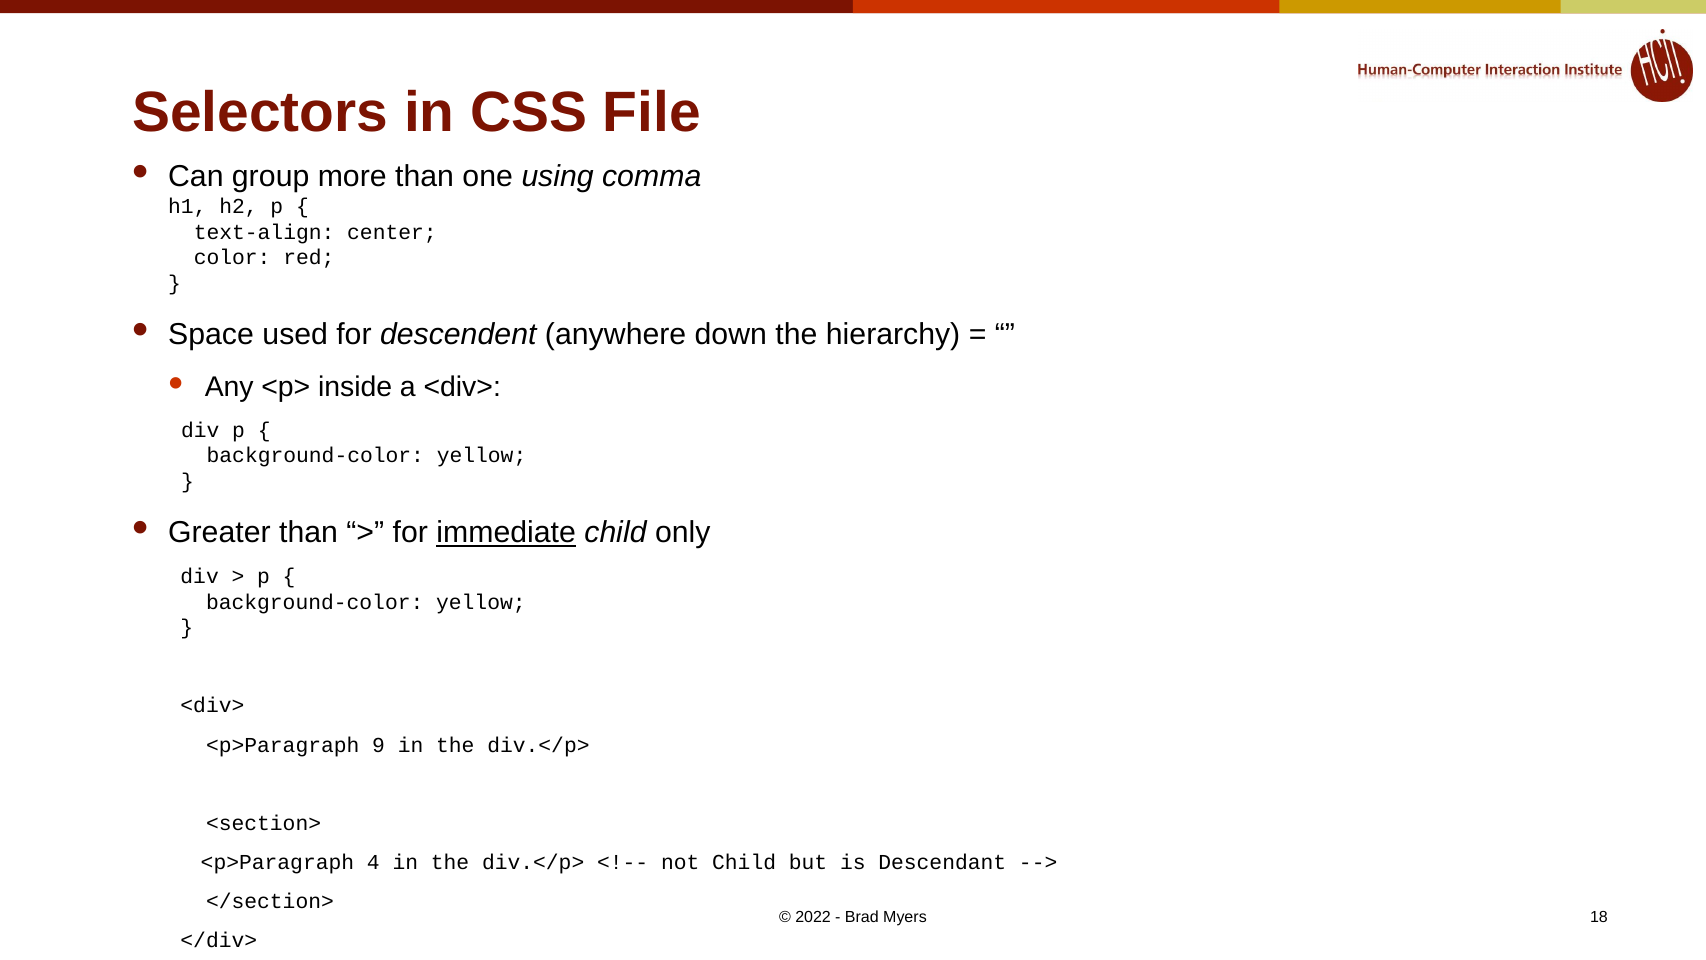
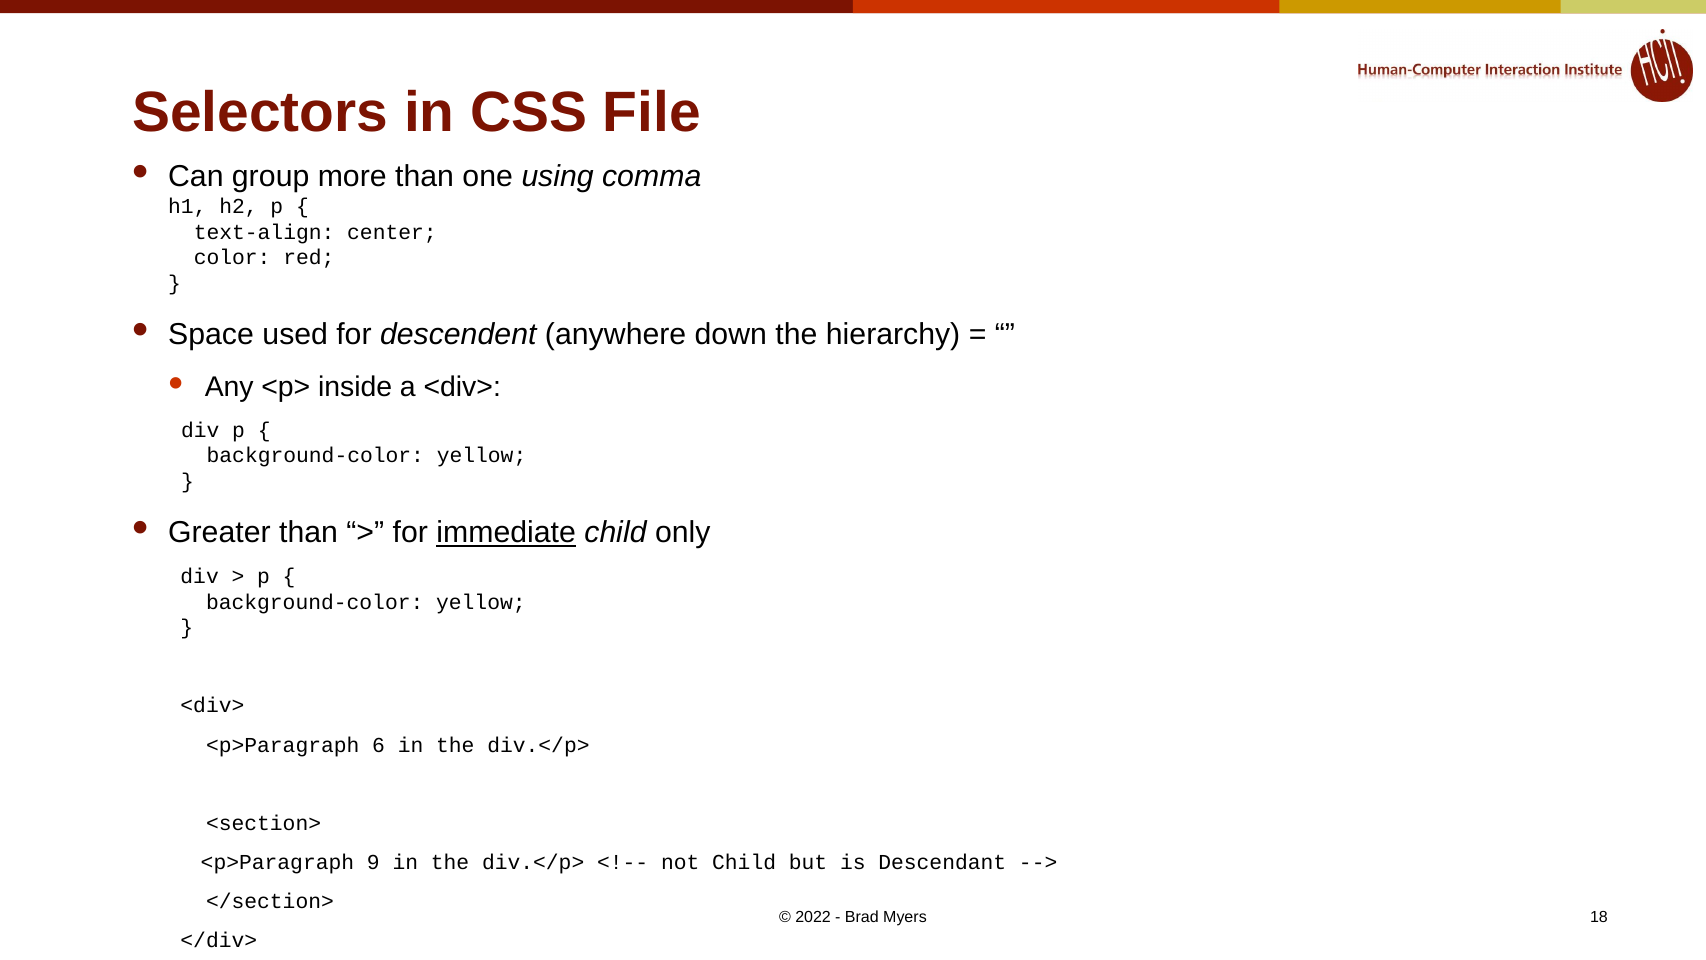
9: 9 -> 6 (379, 745)
4: 4 -> 9 (373, 862)
